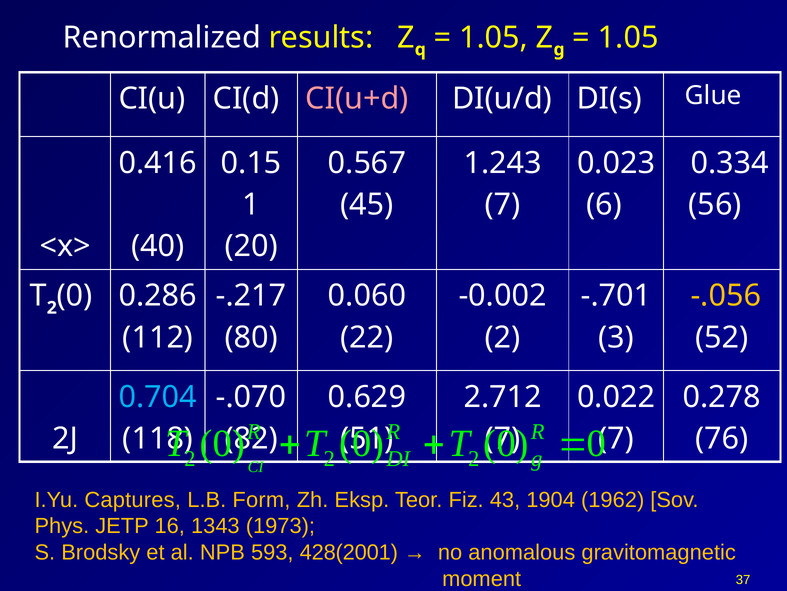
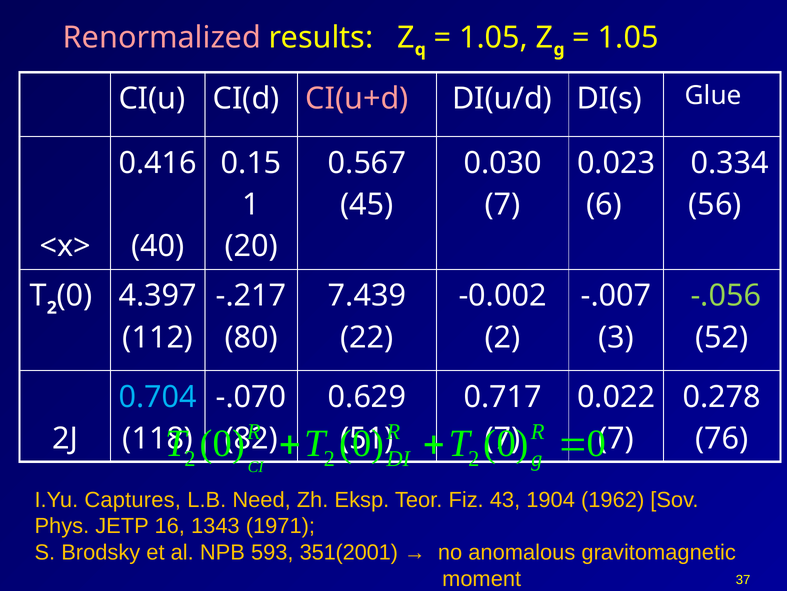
Renormalized colour: white -> pink (162, 37)
1.243: 1.243 -> 0.030 (503, 163)
0.286: 0.286 -> 4.397 (158, 295)
0.060: 0.060 -> 7.439 (367, 295)
-.701: -.701 -> -.007 (616, 295)
-.056 colour: yellow -> light green (726, 295)
2.712: 2.712 -> 0.717 (503, 397)
Form: Form -> Need (262, 499)
1973: 1973 -> 1971 (280, 526)
428(2001: 428(2001 -> 351(2001 (349, 552)
